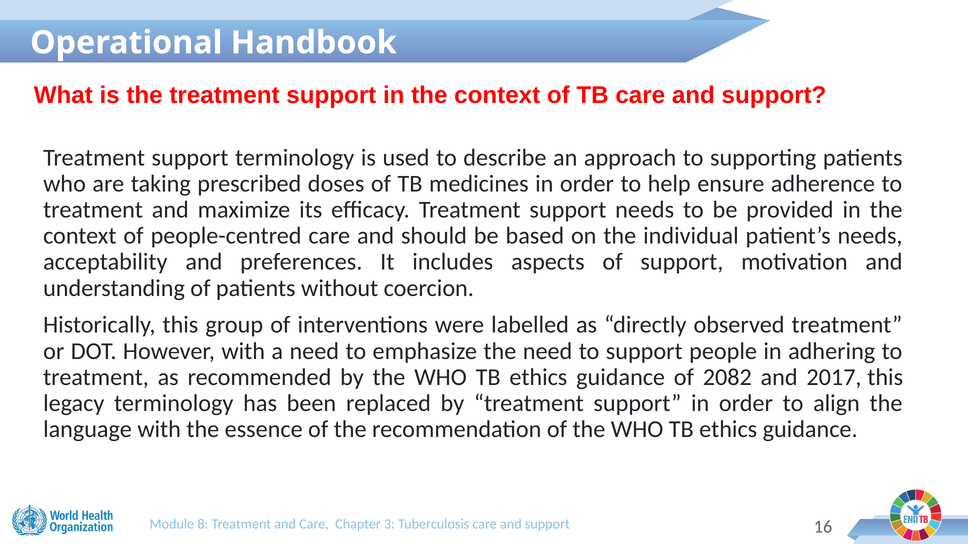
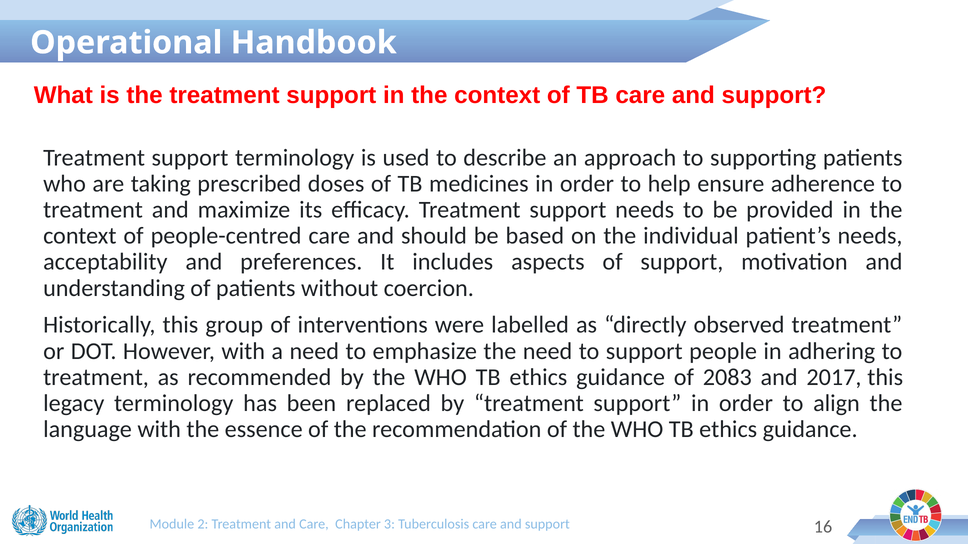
2082: 2082 -> 2083 (727, 378)
8: 8 -> 2 (203, 525)
